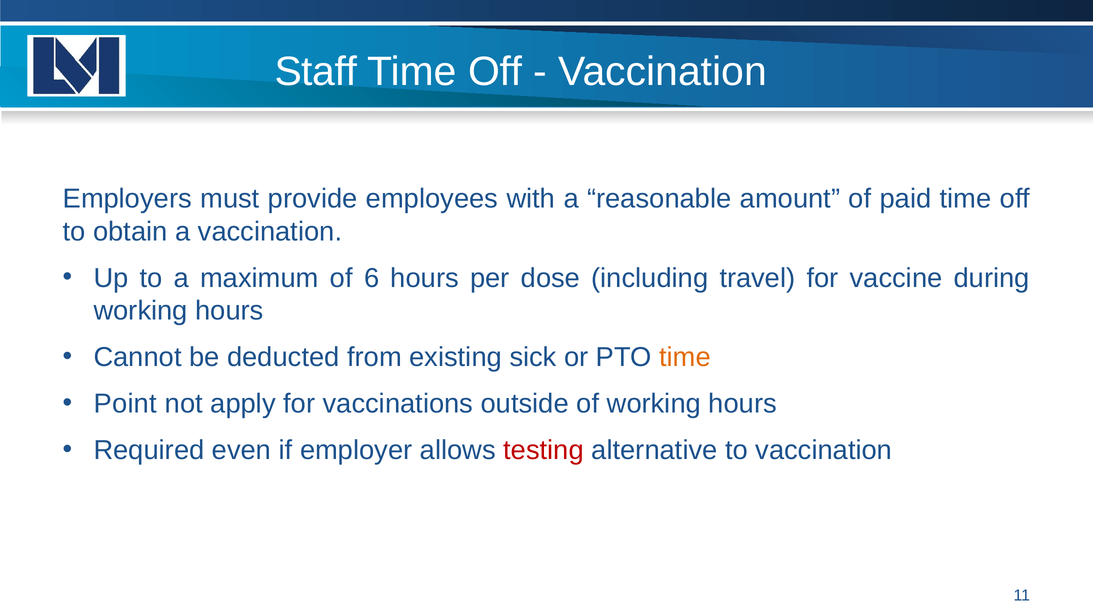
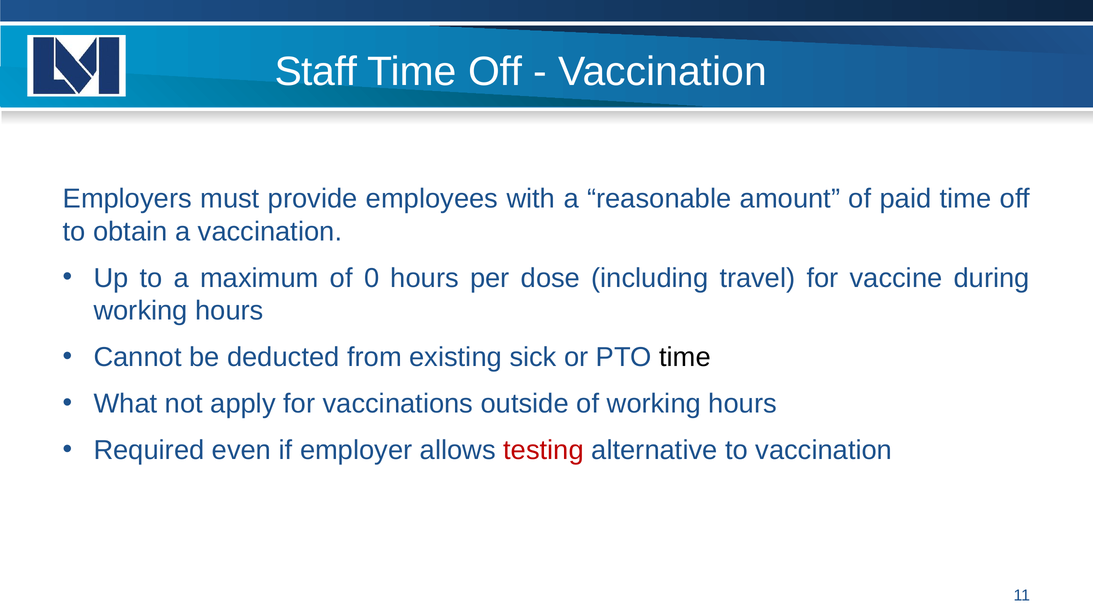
6: 6 -> 0 (372, 278)
time colour: orange -> black (685, 357)
Point: Point -> What (125, 404)
